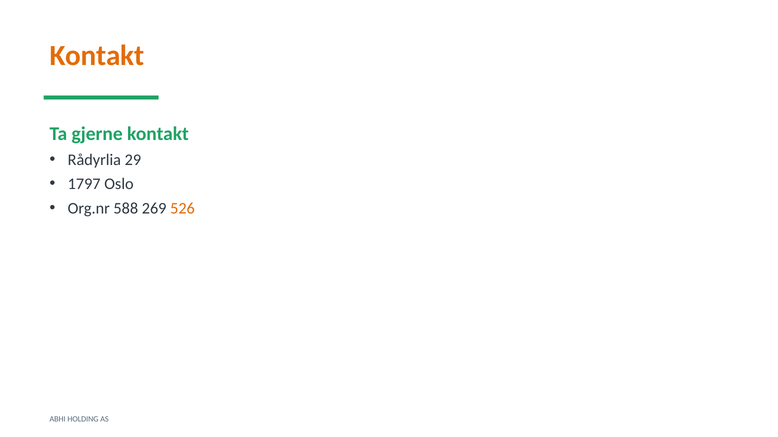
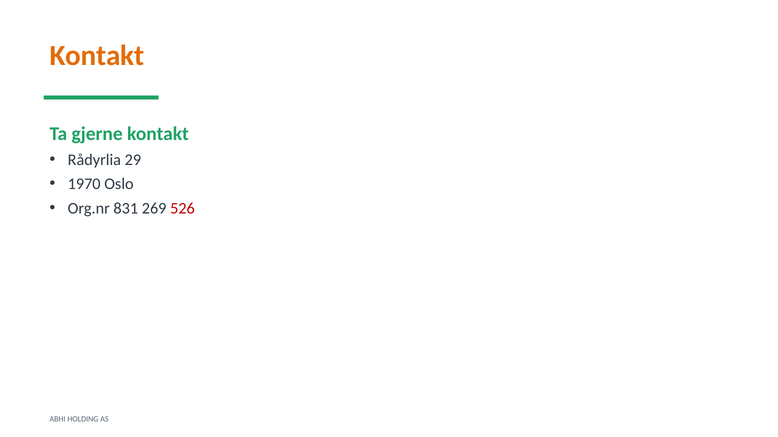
1797: 1797 -> 1970 (84, 184)
588: 588 -> 831 (126, 209)
526 colour: orange -> red (182, 209)
